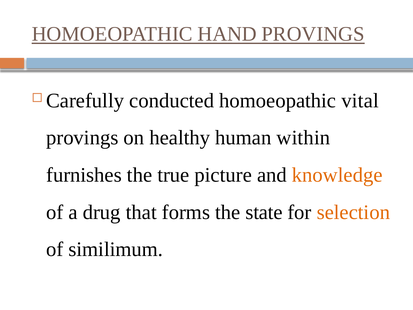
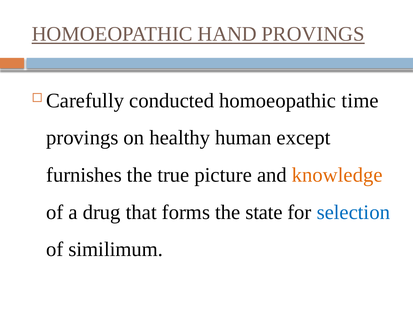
vital: vital -> time (360, 101)
within: within -> except (304, 138)
selection colour: orange -> blue (353, 212)
